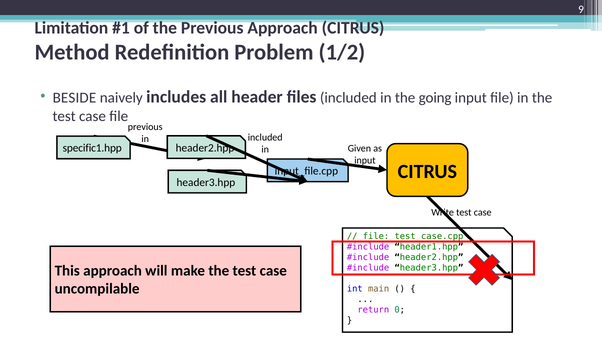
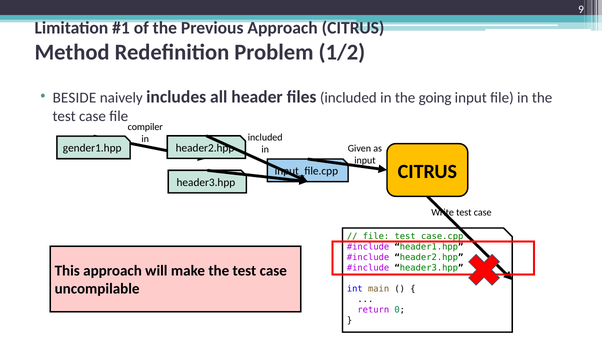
previous: previous -> compiler (145, 127)
specific1.hpp: specific1.hpp -> gender1.hpp (92, 148)
